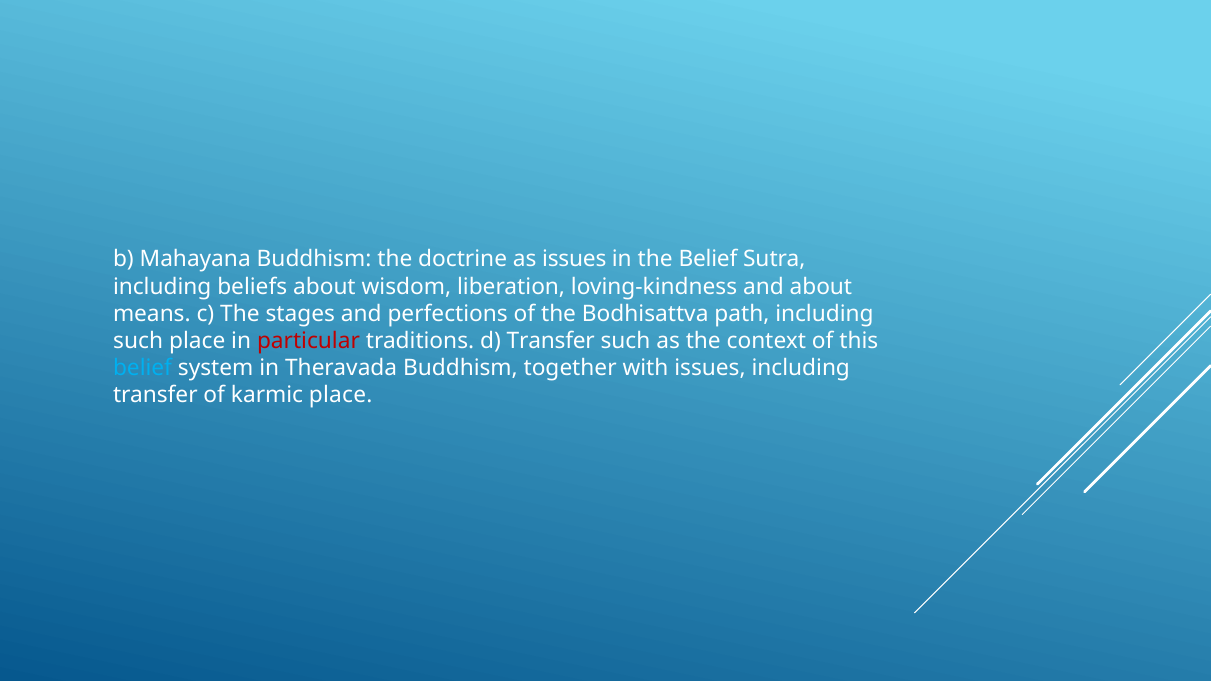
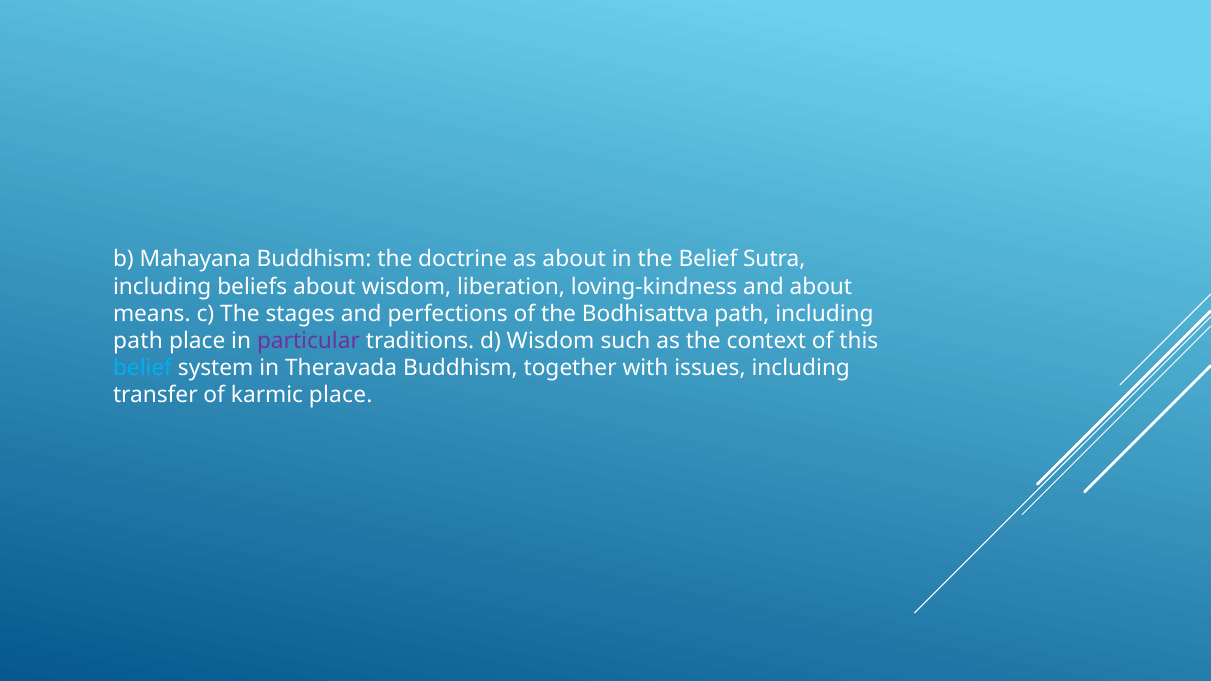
as issues: issues -> about (574, 259)
such: such -> path (138, 341)
particular colour: red -> purple (308, 341)
d Transfer: Transfer -> Wisdom (551, 341)
